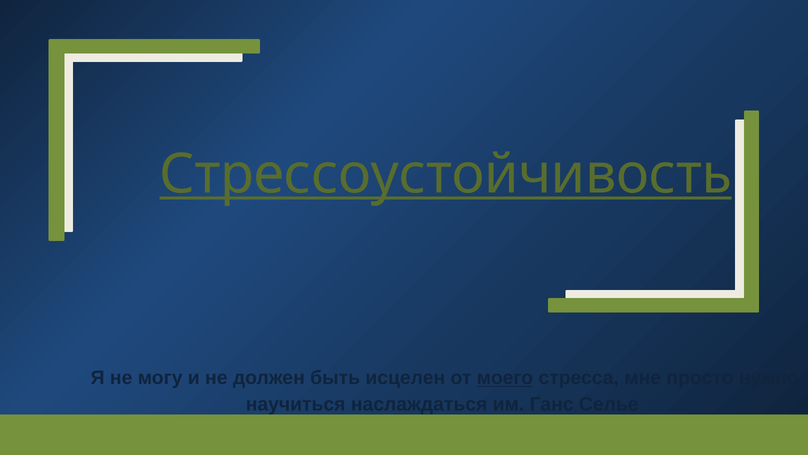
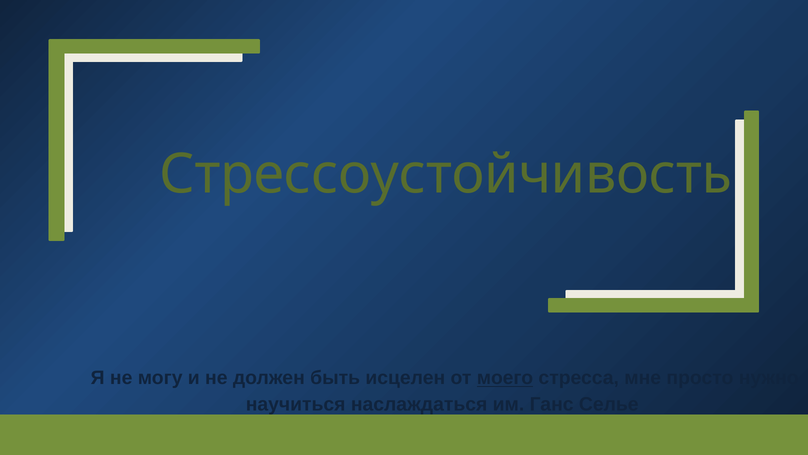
Стрессоустойчивость underline: present -> none (446, 174)
